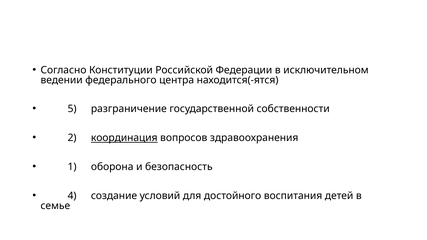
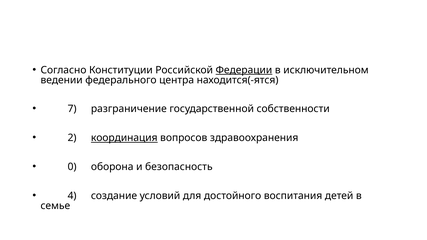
Федерации underline: none -> present (244, 70)
5: 5 -> 7 (72, 109)
1: 1 -> 0 (72, 167)
